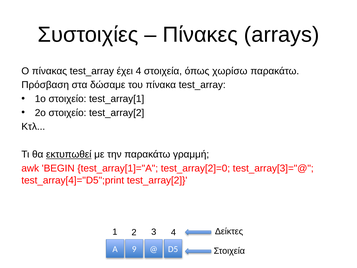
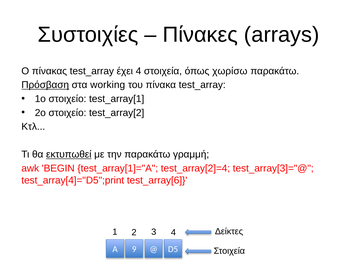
Πρόσβαση underline: none -> present (45, 85)
δώσαμε: δώσαμε -> working (108, 85)
test_array[2]=0: test_array[2]=0 -> test_array[2]=4 (195, 168)
test_array[4]="D5";print test_array[2: test_array[2 -> test_array[6 (157, 180)
